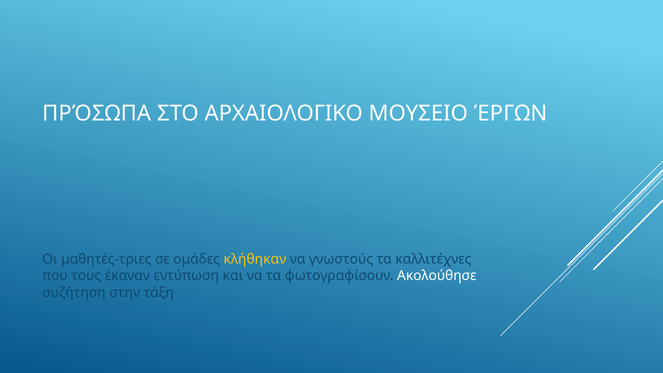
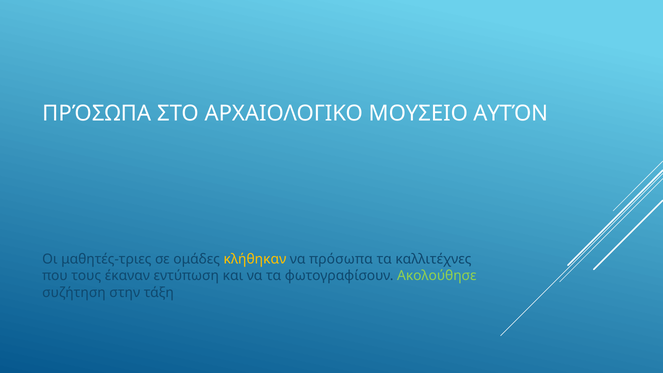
ΈΡΓΩΝ: ΈΡΓΩΝ -> ΑΥΤΌΝ (511, 113)
να γνωστούς: γνωστούς -> πρόσωπα (341, 259)
Ακολούθησε colour: white -> light green (437, 276)
